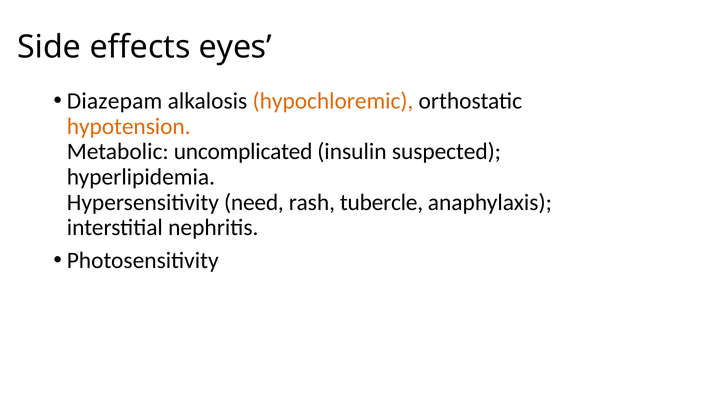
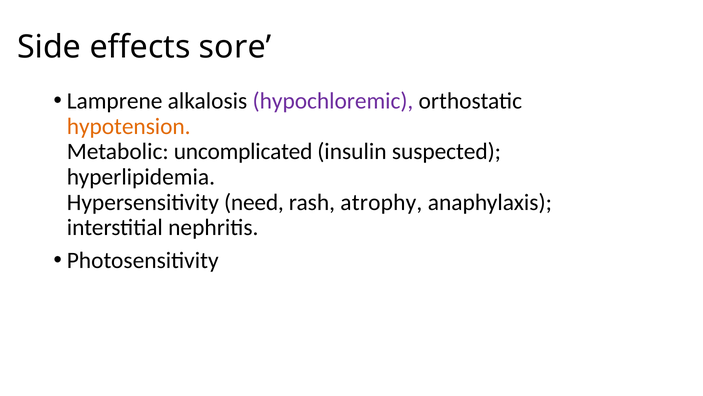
eyes: eyes -> sore (235, 47)
Diazepam: Diazepam -> Lamprene (115, 101)
hypochloremic colour: orange -> purple (333, 101)
tubercle: tubercle -> atrophy (381, 202)
